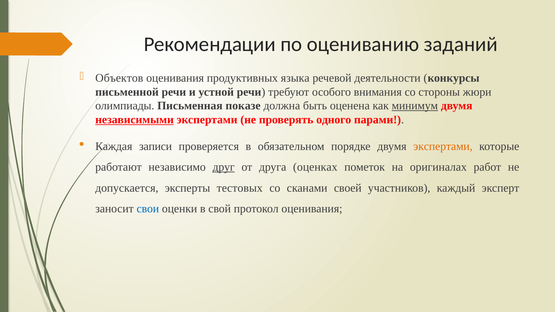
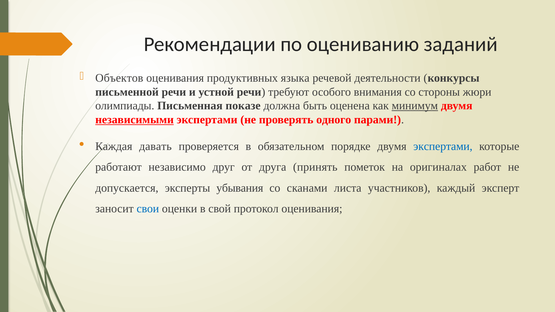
записи: записи -> давать (155, 146)
экспертами colour: orange -> blue (443, 146)
друг underline: present -> none (224, 167)
оценках: оценках -> принять (315, 167)
тестовых: тестовых -> убывания (240, 188)
своей: своей -> листа (348, 188)
